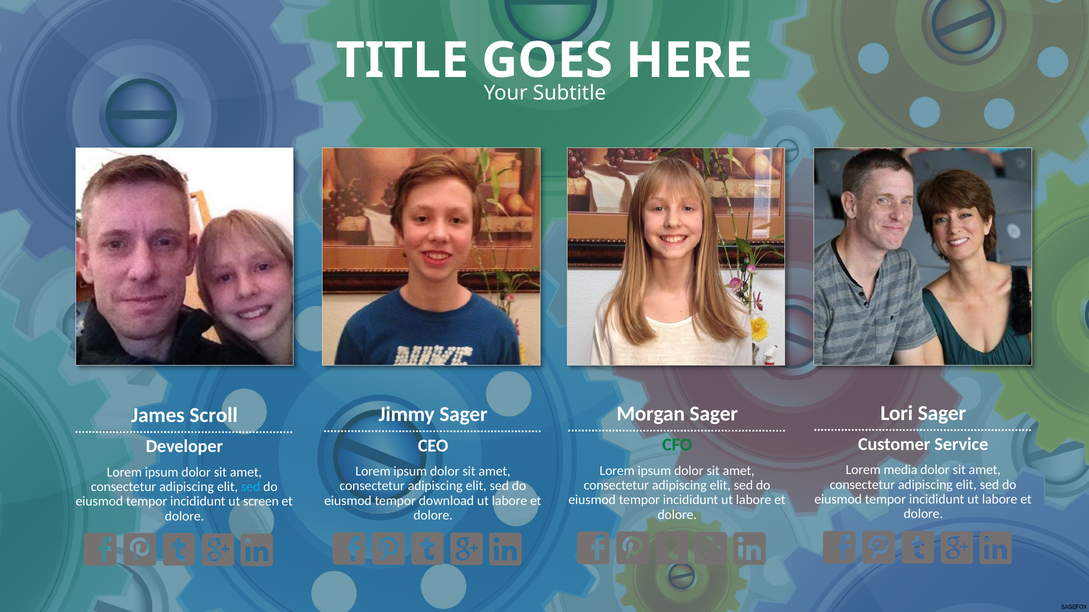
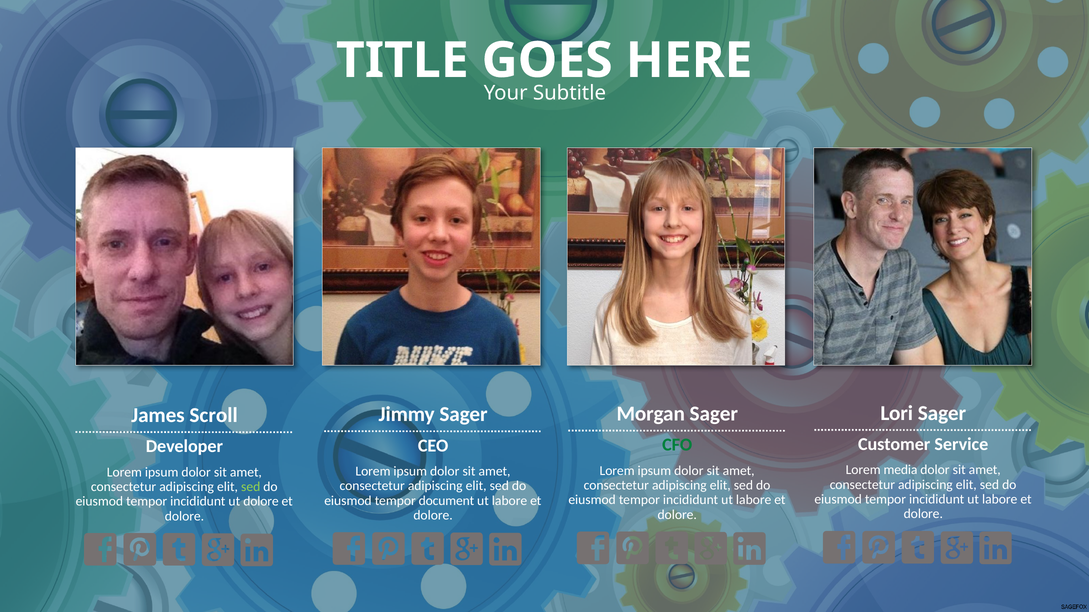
sed colour: light blue -> light green (251, 487)
download: download -> document (446, 501)
ut screen: screen -> dolore (261, 502)
